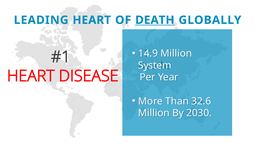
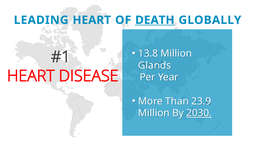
14.9: 14.9 -> 13.8 (148, 54)
System: System -> Glands (155, 66)
32.6: 32.6 -> 23.9 (201, 101)
2030 underline: none -> present (199, 113)
